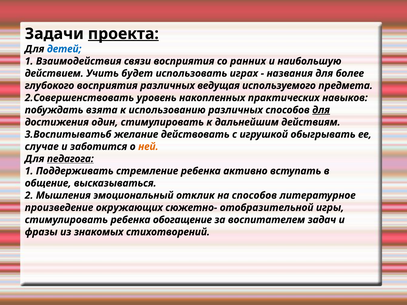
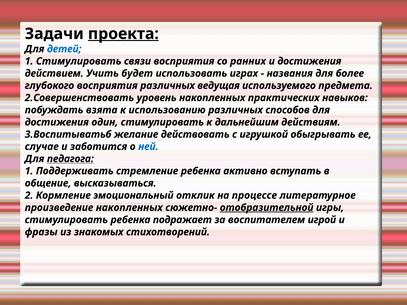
1 Взаимодействия: Взаимодействия -> Стимулировать (79, 61)
и наибольшую: наибольшую -> достижения (309, 61)
для underline: present -> none (321, 110)
ней colour: orange -> blue (148, 147)
Мышления: Мышления -> Кормление (63, 196)
на способов: способов -> процессе (254, 196)
произведение окружающих: окружающих -> накопленных (129, 208)
отобразительной underline: none -> present (267, 208)
обогащение: обогащение -> подражает (182, 220)
задач: задач -> игрой (322, 220)
